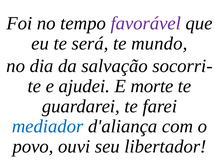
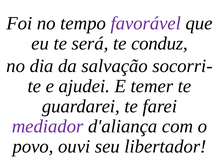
mundo: mundo -> conduz (159, 43)
morte: morte -> temer (152, 86)
mediador colour: blue -> purple (48, 126)
